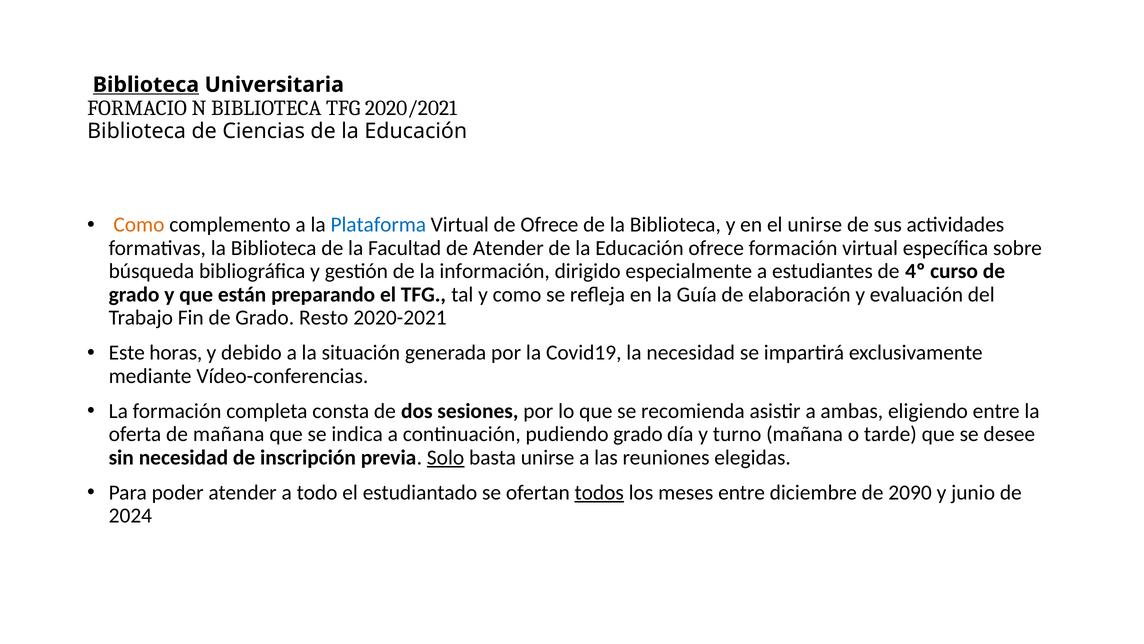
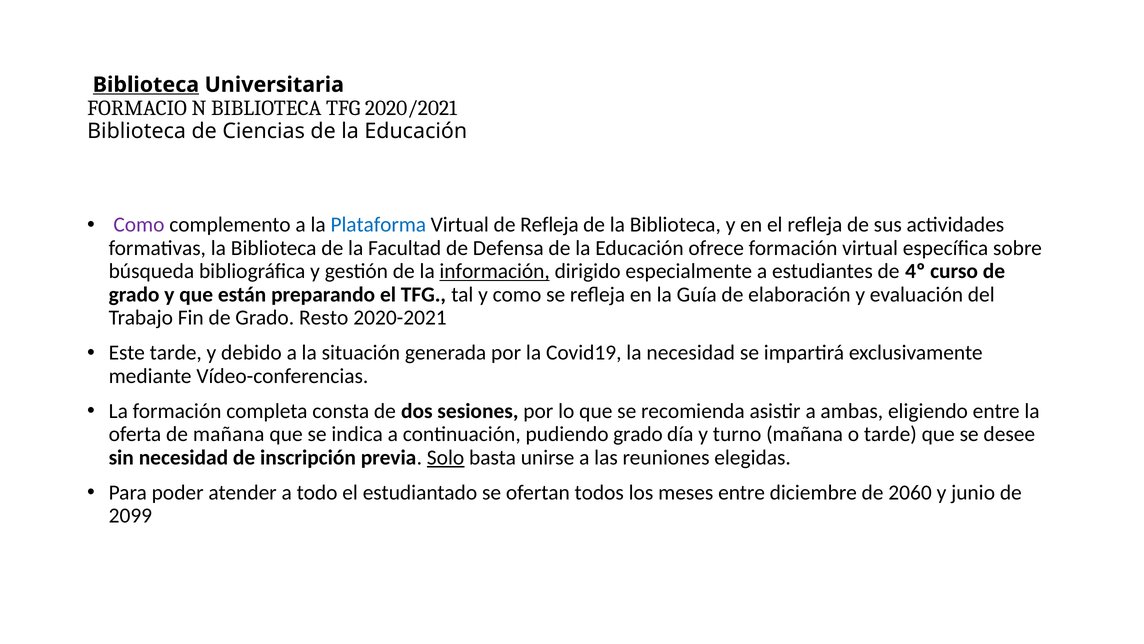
Como colour: orange -> purple (139, 225)
de Ofrece: Ofrece -> Refleja (549, 225)
el unirse: unirse -> refleja (815, 225)
de Atender: Atender -> Defensa (508, 248)
información underline: none -> present (495, 271)
Este horas: horas -> tarde (176, 353)
todos underline: present -> none (599, 492)
2090: 2090 -> 2060 (910, 492)
2024: 2024 -> 2099 (130, 515)
